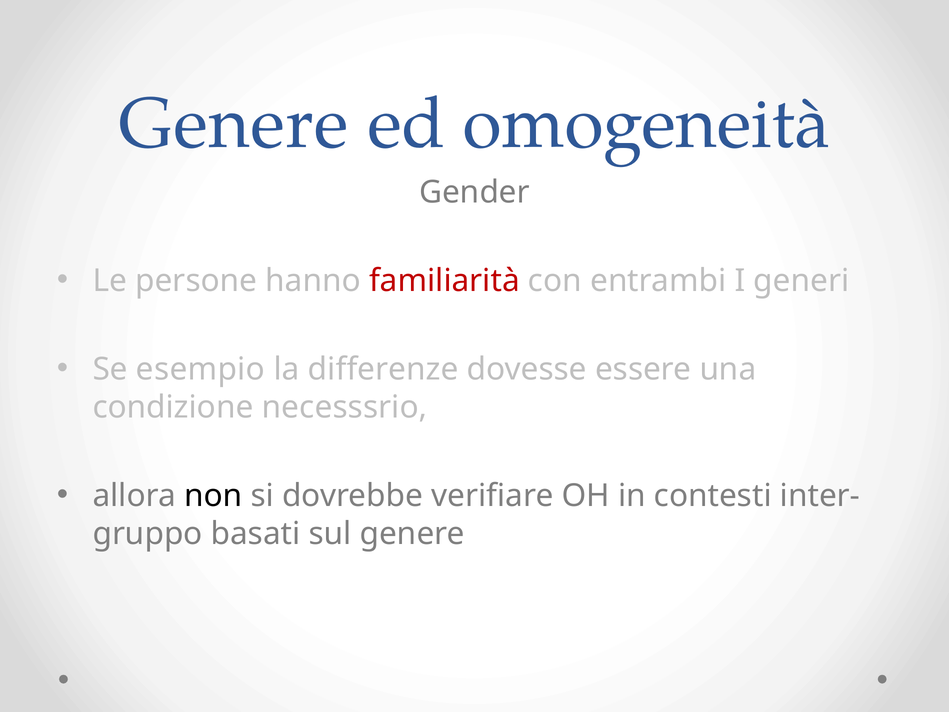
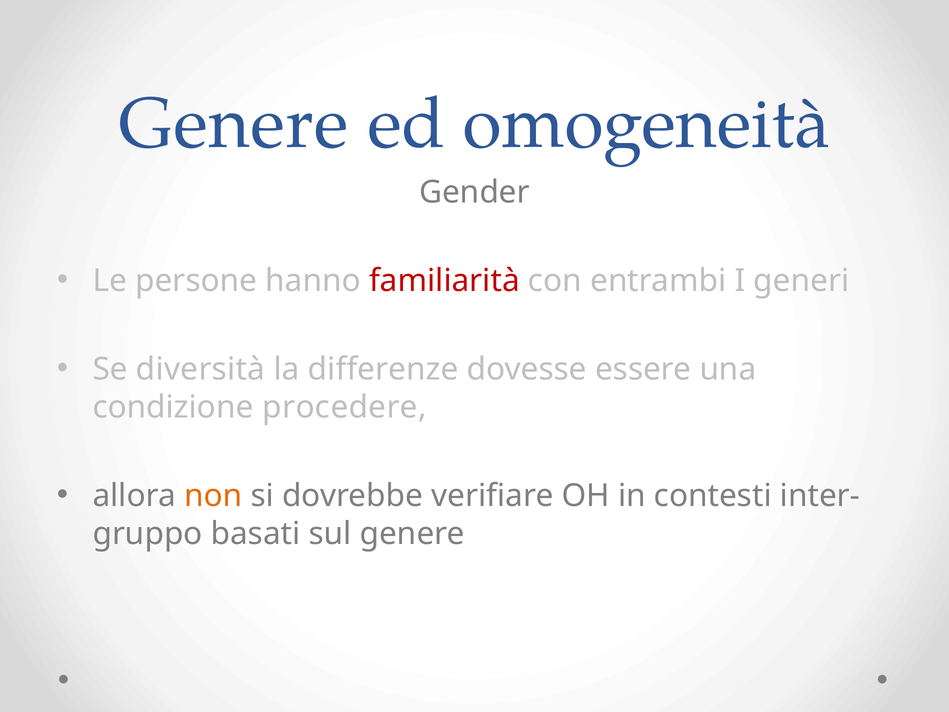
esempio: esempio -> diversità (201, 369)
necesssrio: necesssrio -> procedere (345, 407)
non colour: black -> orange (213, 496)
